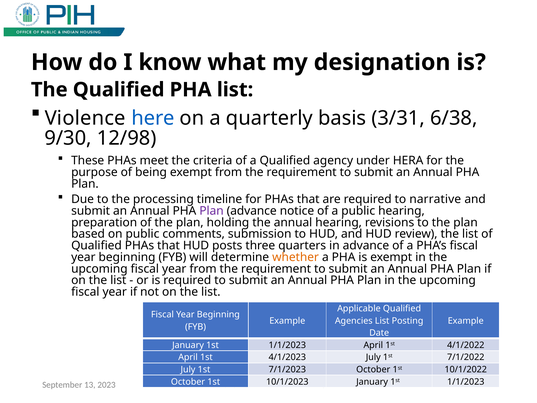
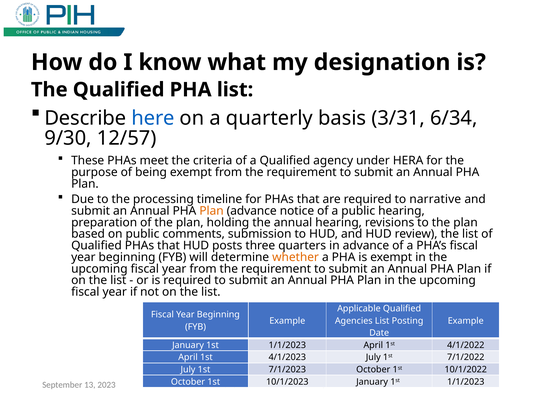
Violence: Violence -> Describe (85, 118)
6/38: 6/38 -> 6/34 (454, 118)
12/98: 12/98 -> 12/57 (127, 138)
Plan colour: purple -> orange (212, 211)
